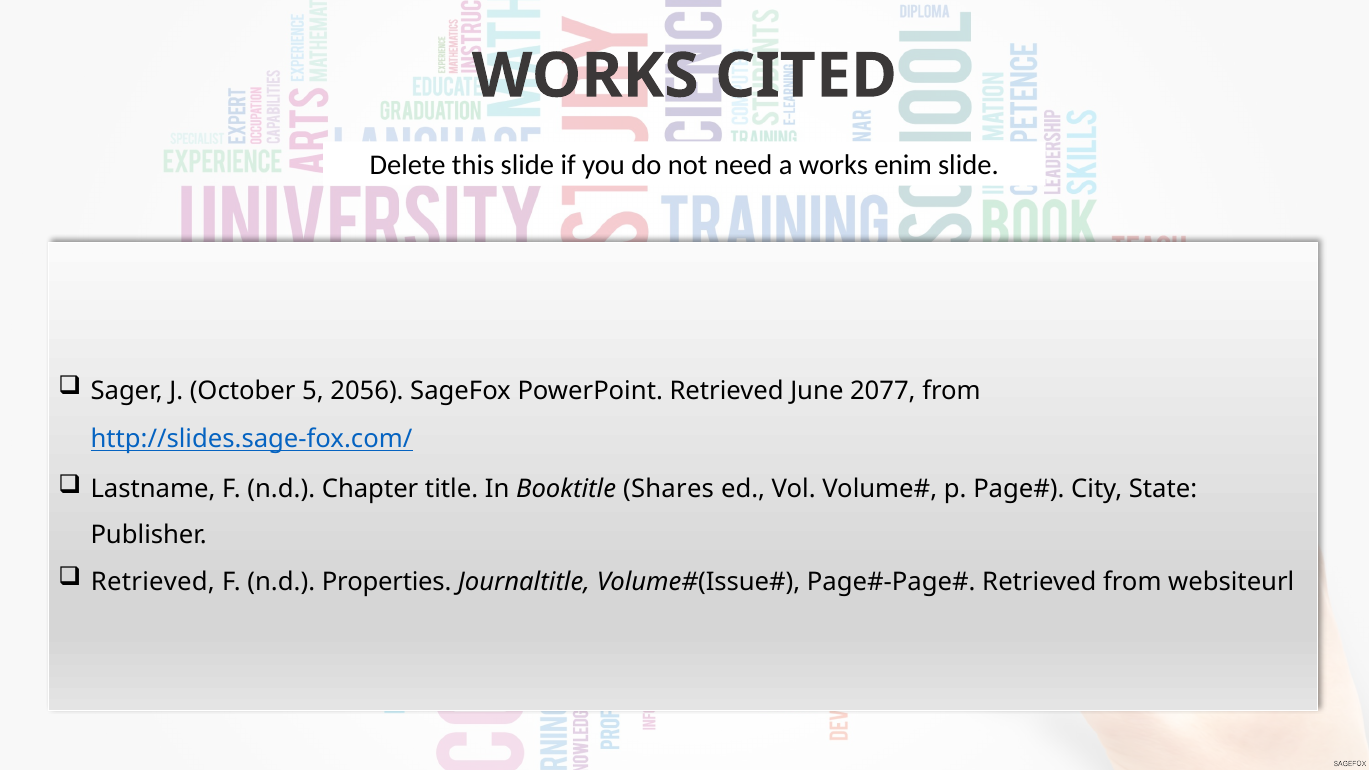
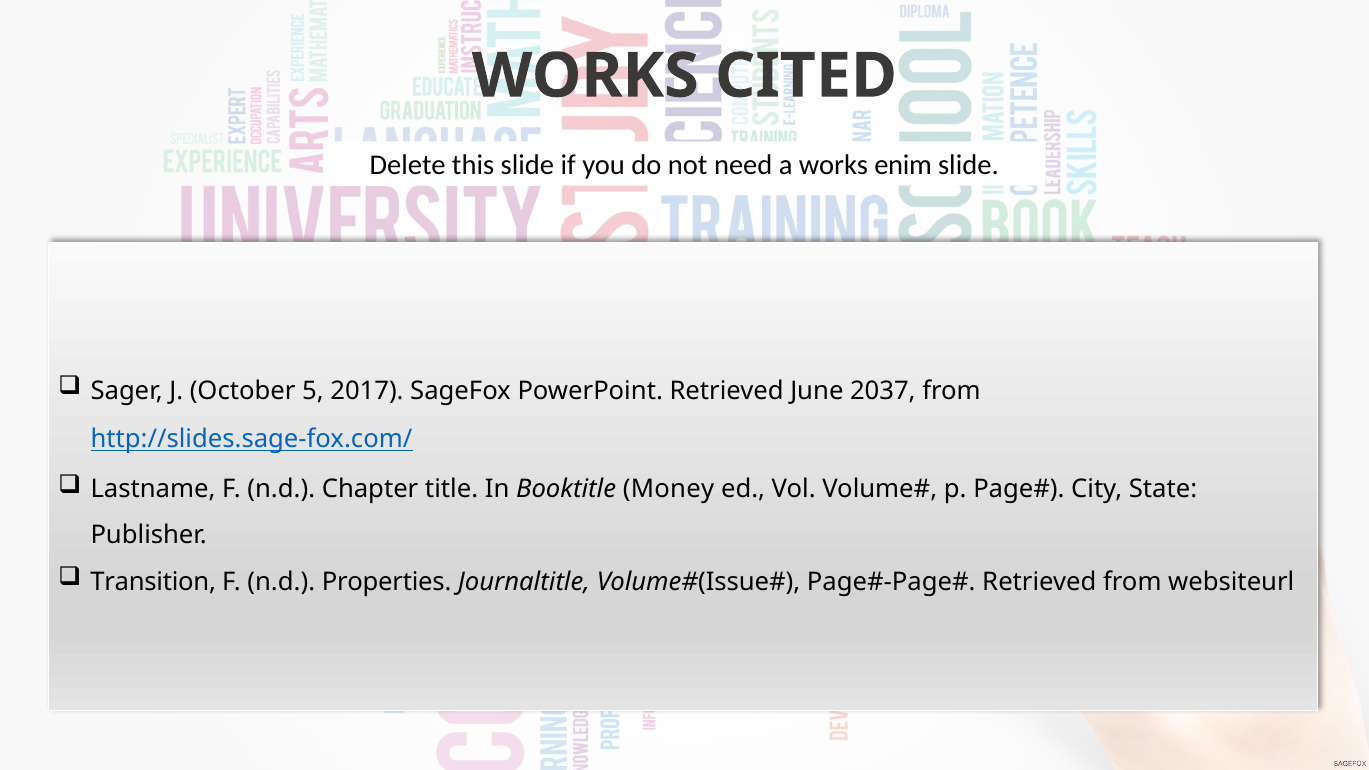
2056: 2056 -> 2017 (367, 391)
2077: 2077 -> 2037 (883, 391)
Shares: Shares -> Money (669, 489)
Retrieved: Retrieved -> Transition (153, 582)
